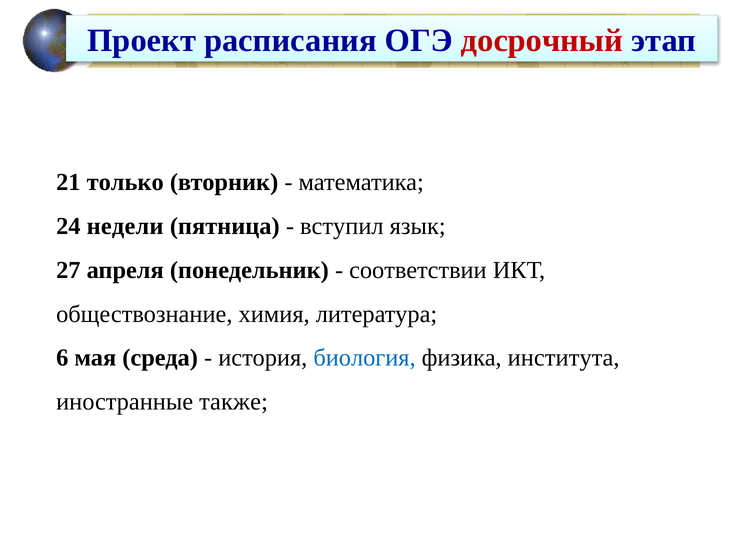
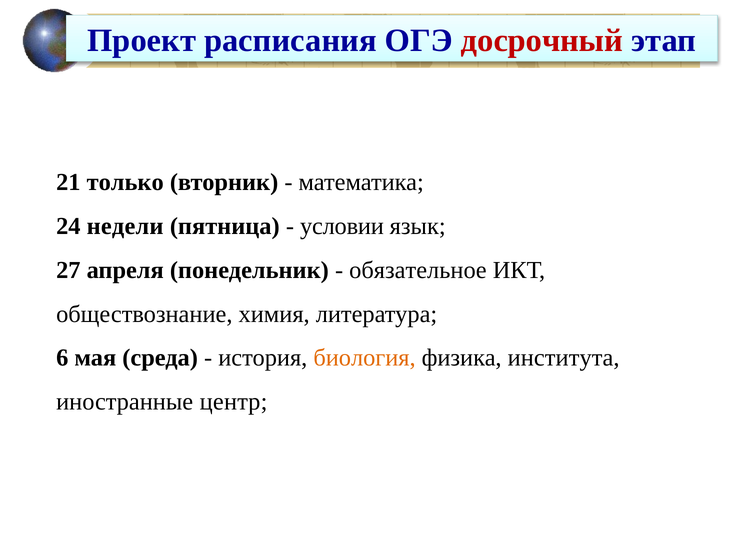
вступил: вступил -> условии (342, 226)
соответствии: соответствии -> обязательное (418, 270)
биология colour: blue -> orange (365, 358)
также: также -> центр (234, 402)
